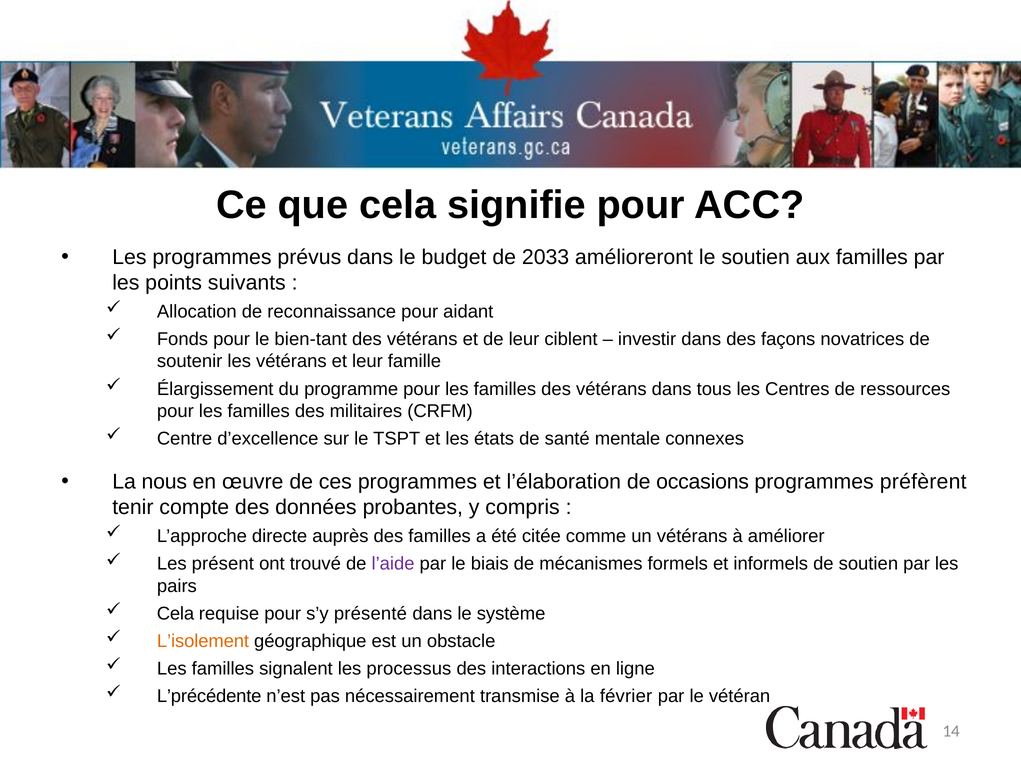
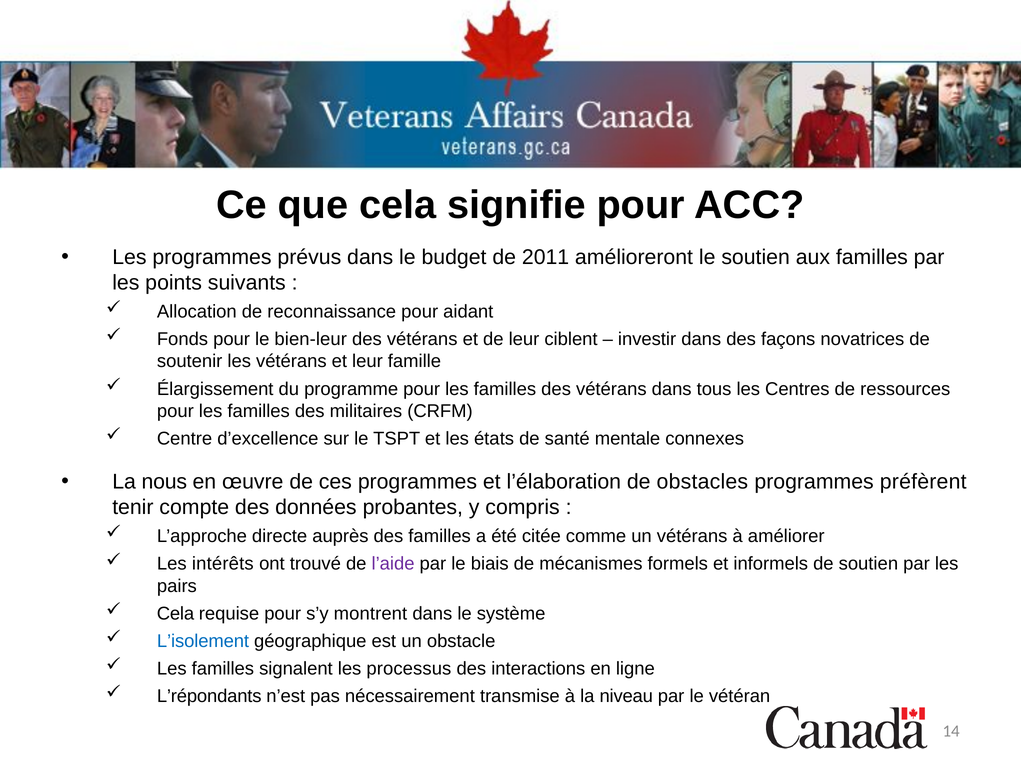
2033: 2033 -> 2011 (546, 257)
bien-tant: bien-tant -> bien-leur (311, 339)
occasions: occasions -> obstacles (702, 482)
présent: présent -> intérêts (223, 564)
présenté: présenté -> montrent (370, 613)
L’isolement colour: orange -> blue (203, 641)
L’précédente: L’précédente -> L’répondants (209, 696)
février: février -> niveau (626, 696)
